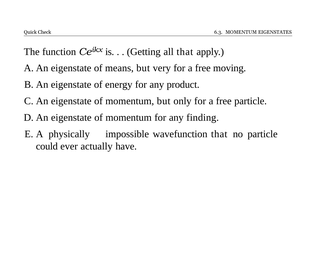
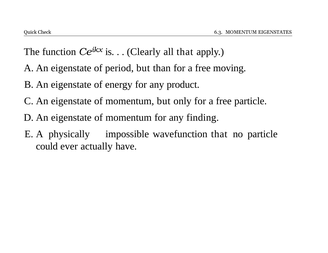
Getting: Getting -> Clearly (144, 52)
means: means -> period (119, 68)
very: very -> than (162, 68)
